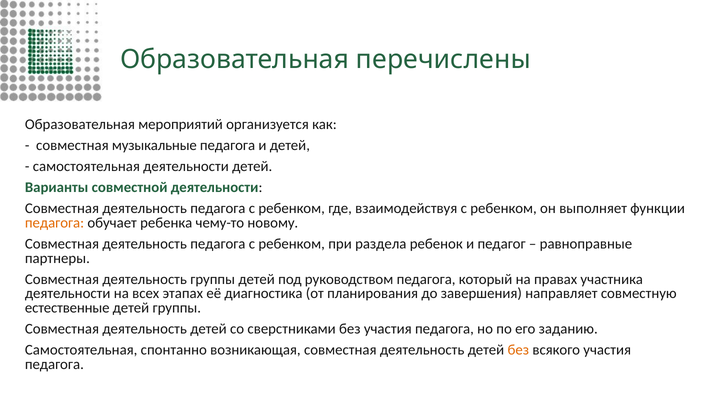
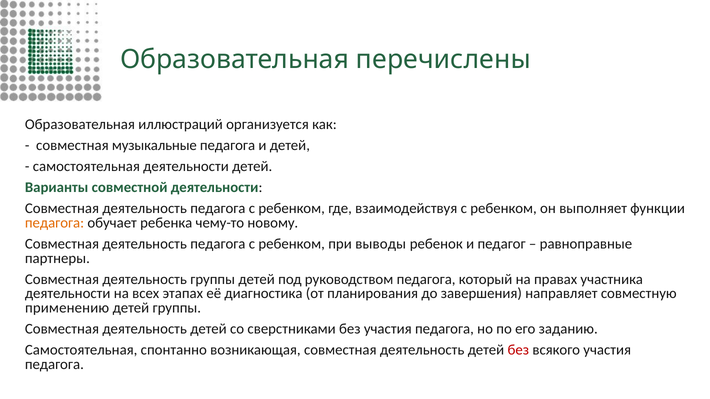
мероприятий: мероприятий -> иллюстраций (181, 125)
раздела: раздела -> выводы (381, 244)
естественные: естественные -> применению (67, 308)
без colour: orange -> red (518, 350)
